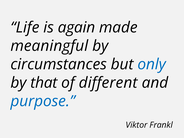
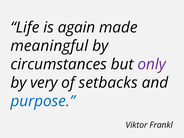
only colour: blue -> purple (152, 64)
that: that -> very (44, 83)
different: different -> setbacks (108, 83)
